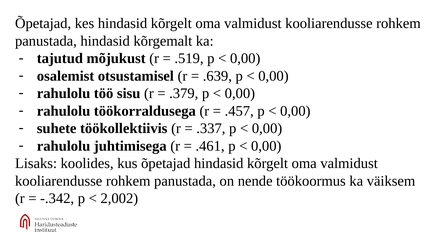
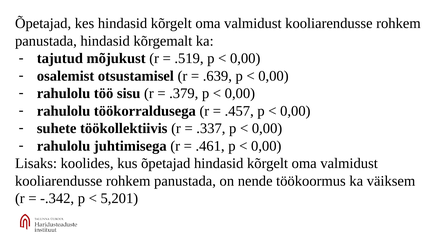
2,002: 2,002 -> 5,201 (119, 198)
